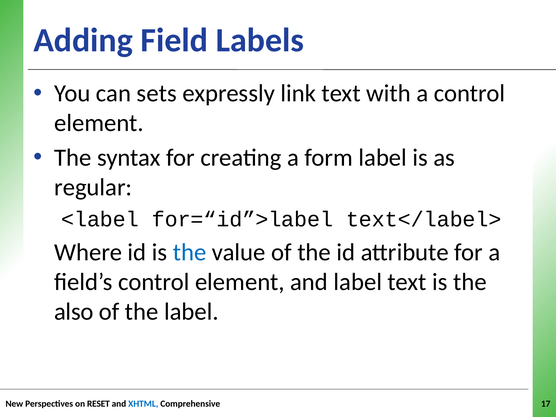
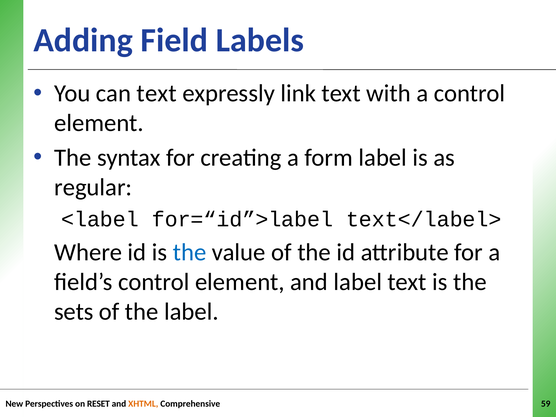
can sets: sets -> text (157, 93)
also: also -> sets (74, 312)
XHTML colour: blue -> orange (143, 404)
17: 17 -> 59 (546, 404)
